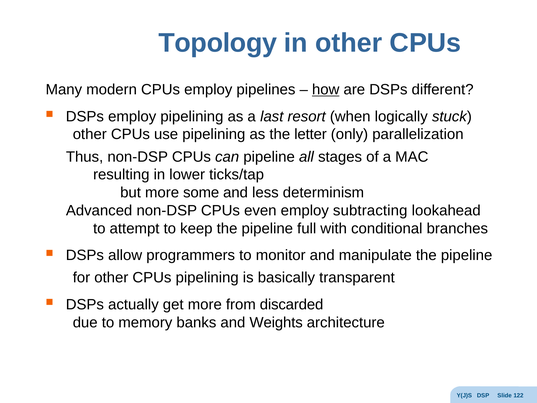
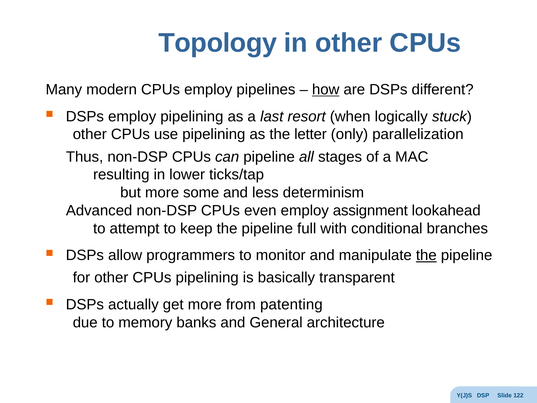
subtracting: subtracting -> assignment (370, 210)
the underline: none -> present (426, 255)
discarded: discarded -> patenting (291, 304)
Weights: Weights -> General (276, 322)
